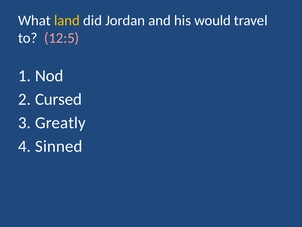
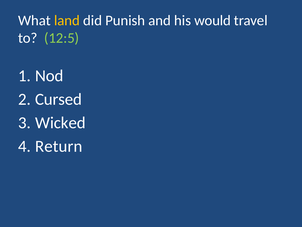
Jordan: Jordan -> Punish (125, 20)
12:5 colour: pink -> light green (62, 38)
Greatly: Greatly -> Wicked (60, 123)
Sinned: Sinned -> Return (59, 146)
